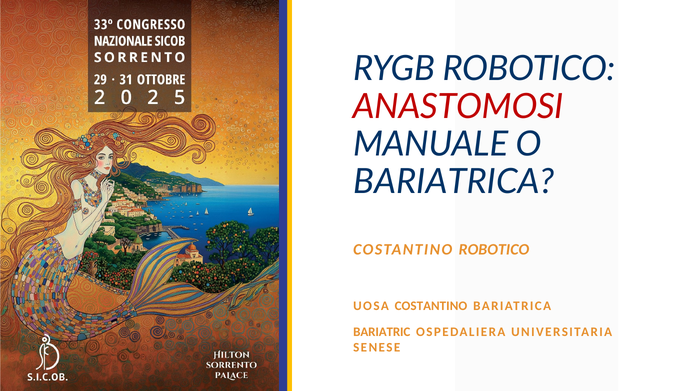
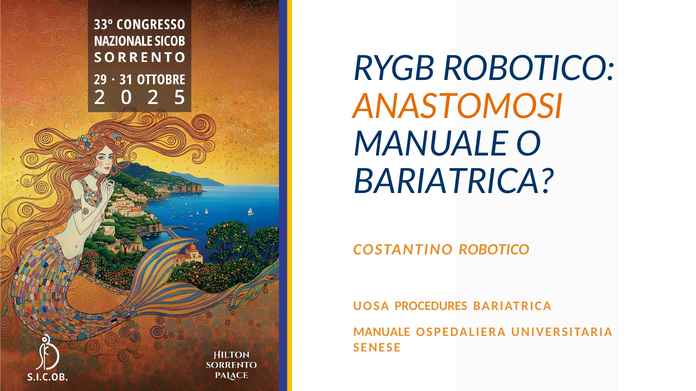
ANASTOMOSI colour: red -> orange (458, 107)
UOSA COSTANTINO: COSTANTINO -> PROCEDURES (431, 307)
BARIATRIC: BARIATRIC -> MANUALE (382, 332)
